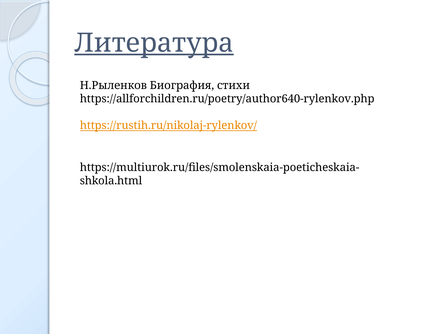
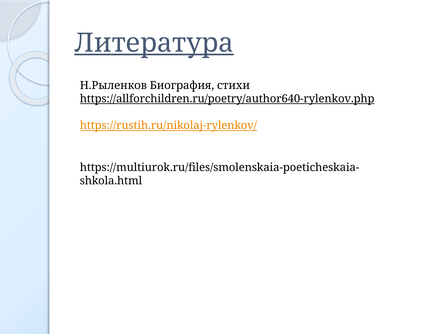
https://allforchildren.ru/poetry/author640-rylenkov.php underline: none -> present (227, 99)
